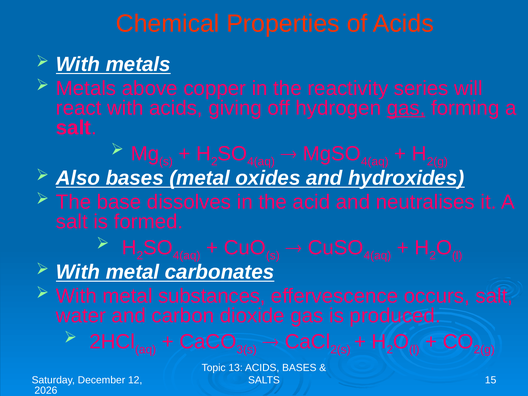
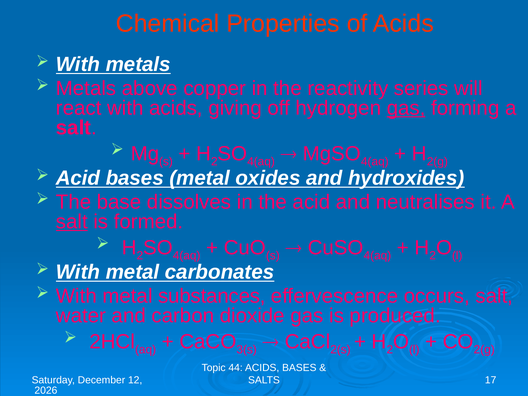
Also: Also -> Acid (78, 178)
salt underline: none -> present (72, 222)
13: 13 -> 44 (236, 368)
15: 15 -> 17 (491, 380)
